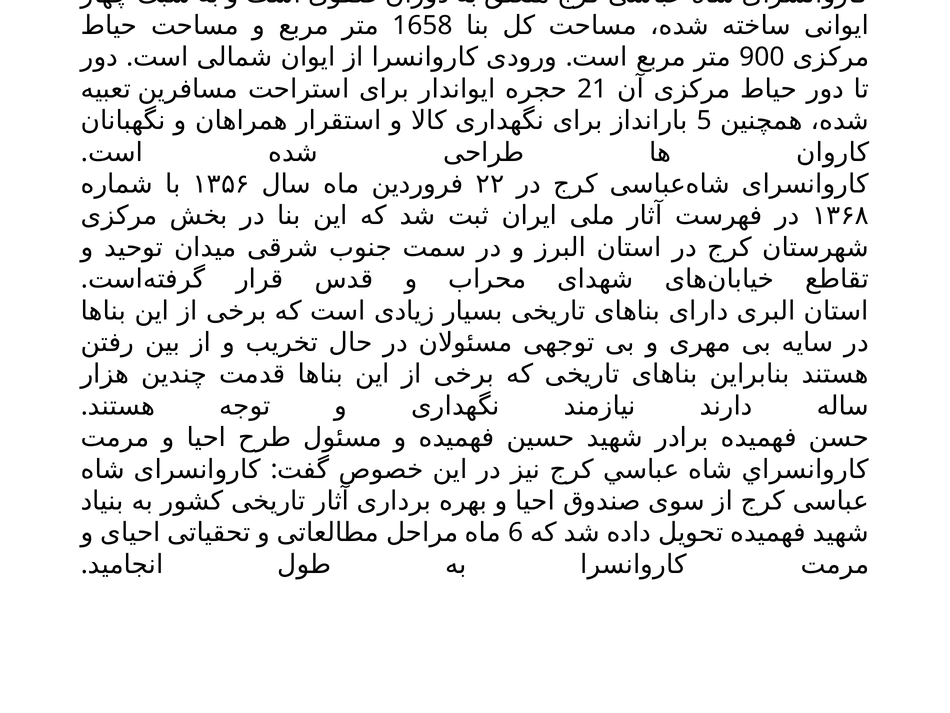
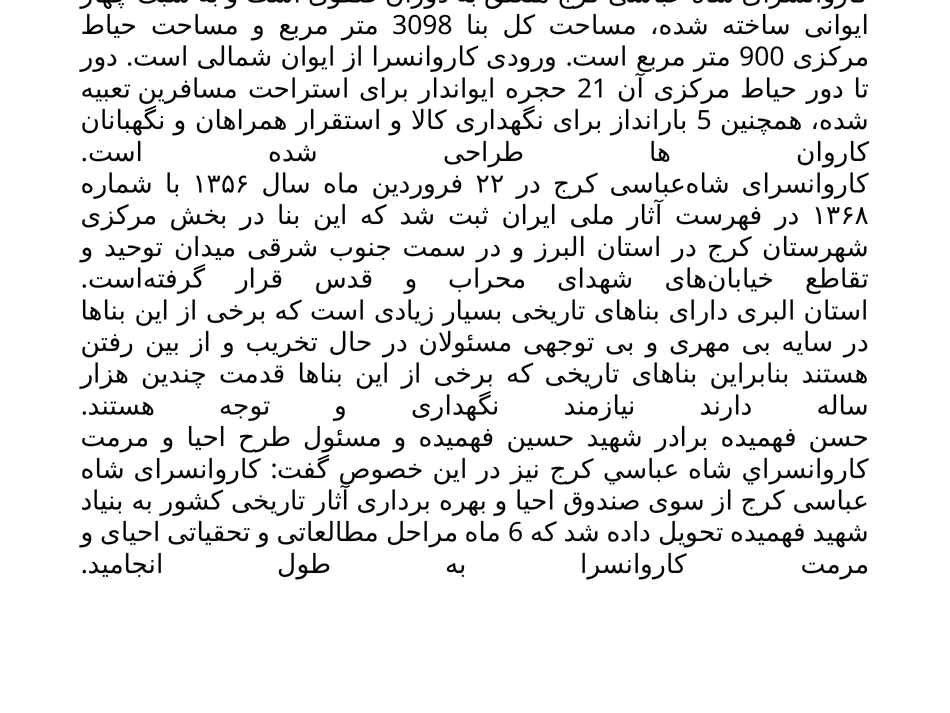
1658: 1658 -> 3098 (422, 25)
